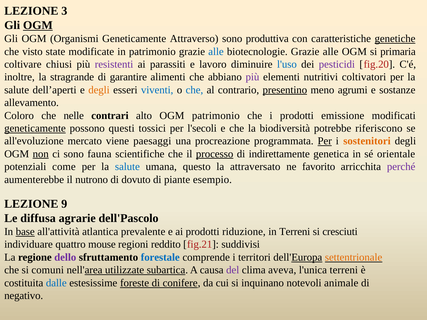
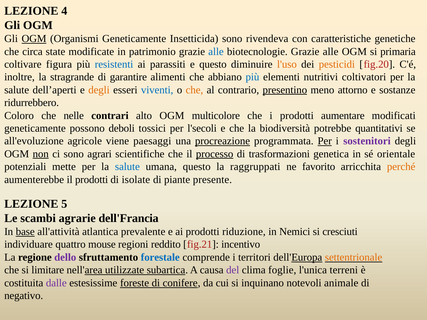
3: 3 -> 4 (64, 11)
OGM underline: present -> none (38, 25)
OGM underline: none -> present (34, 39)
Attraverso: Attraverso -> Insetticida (194, 39)
produttiva: produttiva -> rivendeva (267, 39)
genetiche underline: present -> none (395, 39)
visto: visto -> circa (32, 52)
chiusi: chiusi -> figura (59, 64)
resistenti colour: purple -> blue (114, 64)
e lavoro: lavoro -> questo (213, 64)
l'uso colour: blue -> orange (287, 64)
pesticidi colour: purple -> orange (337, 64)
più colour: purple -> blue (252, 77)
che colour: blue -> orange (194, 90)
agrumi: agrumi -> attorno (353, 90)
allevamento: allevamento -> ridurrebbero (32, 103)
OGM patrimonio: patrimonio -> multicolore (216, 116)
emissione: emissione -> aumentare (343, 116)
geneticamente underline: present -> none (35, 128)
questi: questi -> deboli (122, 128)
riferiscono: riferiscono -> quantitativi (379, 128)
mercato: mercato -> agricole (85, 141)
procreazione underline: none -> present (223, 141)
sostenitori colour: orange -> purple (367, 141)
fauna: fauna -> agrari (100, 154)
indirettamente: indirettamente -> trasformazioni (279, 154)
come: come -> mette (64, 167)
attraversato: attraversato -> raggruppati (255, 167)
perché colour: purple -> orange (401, 167)
il nutrono: nutrono -> prodotti (92, 180)
dovuto: dovuto -> isolate (136, 180)
esempio: esempio -> presente (212, 180)
9: 9 -> 5 (64, 204)
diffusa: diffusa -> scambi (38, 218)
dell'Pascolo: dell'Pascolo -> dell'Francia (129, 218)
in Terreni: Terreni -> Nemici (295, 232)
suddivisi: suddivisi -> incentivo (241, 245)
comuni: comuni -> limitare (48, 270)
aveva: aveva -> foglie (282, 270)
dalle colour: blue -> purple (56, 283)
